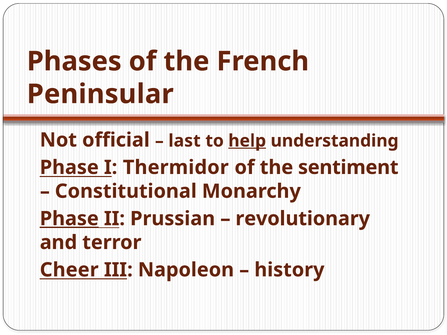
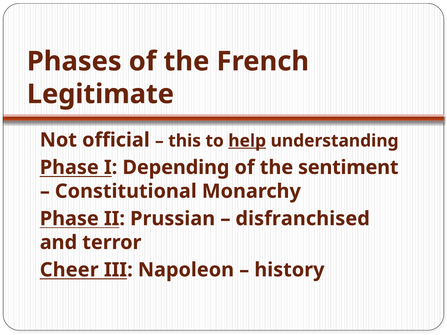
Peninsular: Peninsular -> Legitimate (100, 94)
last: last -> this (185, 141)
Thermidor: Thermidor -> Depending (176, 168)
Phase underline: present -> none (69, 219)
revolutionary: revolutionary -> disfranchised (303, 219)
